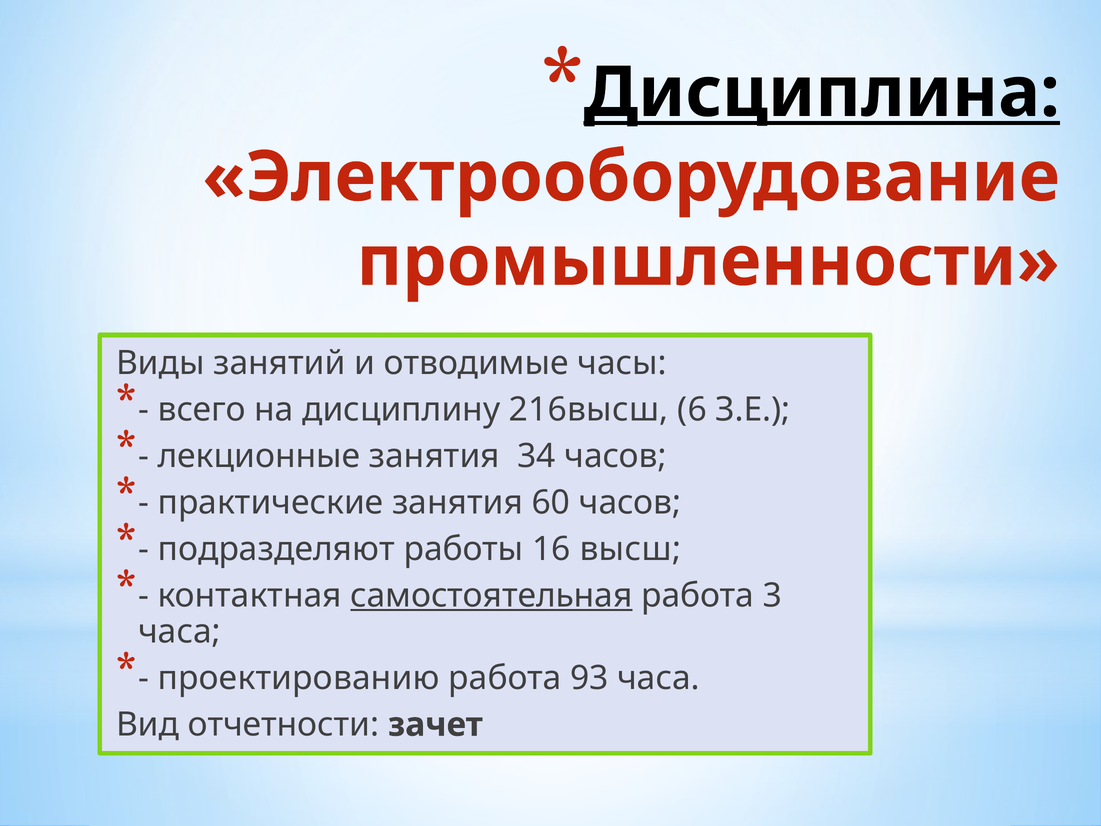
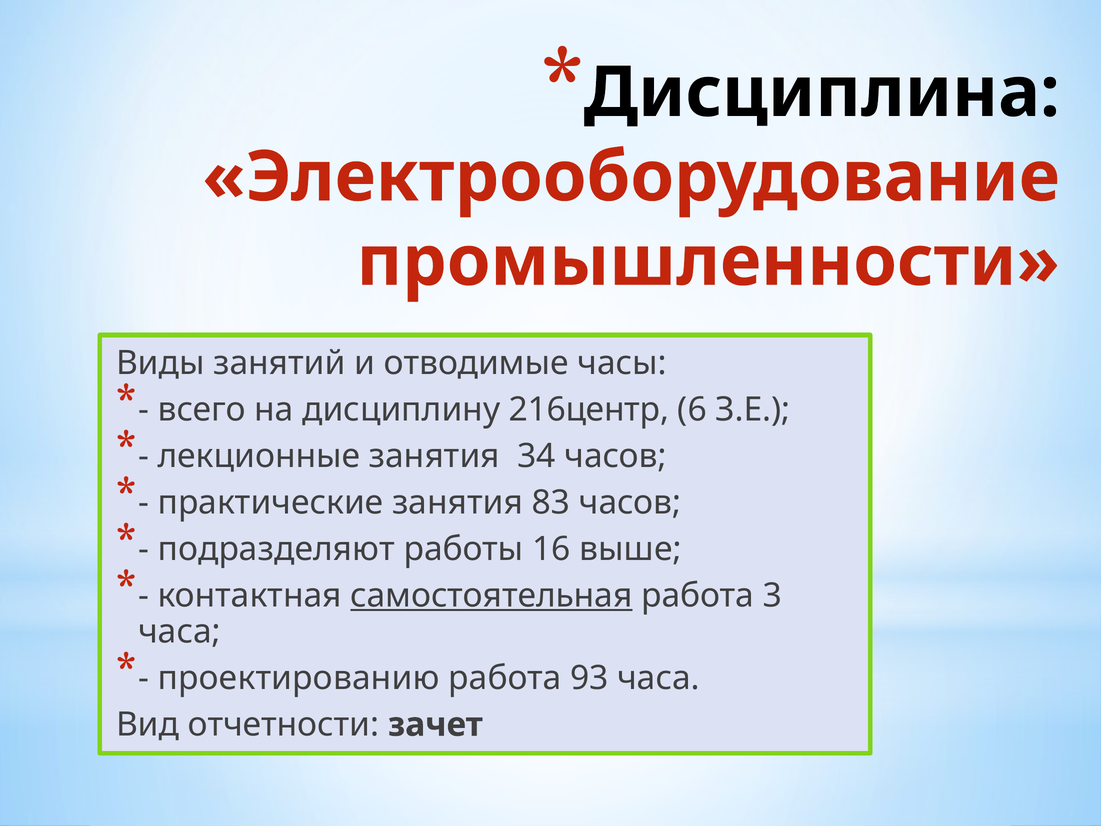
Дисциплина underline: present -> none (822, 93)
216высш: 216высш -> 216центр (589, 409)
60: 60 -> 83 (551, 502)
высш: высш -> выше (631, 549)
